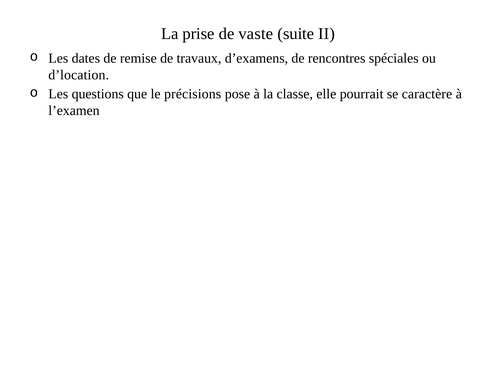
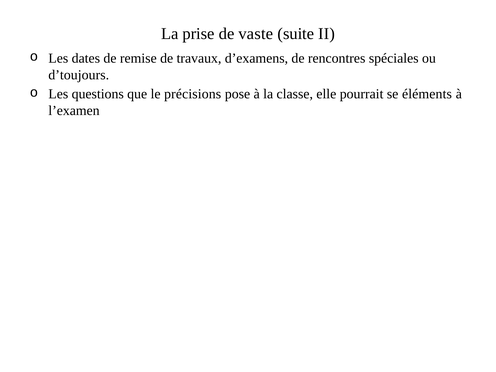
d’location: d’location -> d’toujours (79, 75)
caractère: caractère -> éléments (427, 94)
